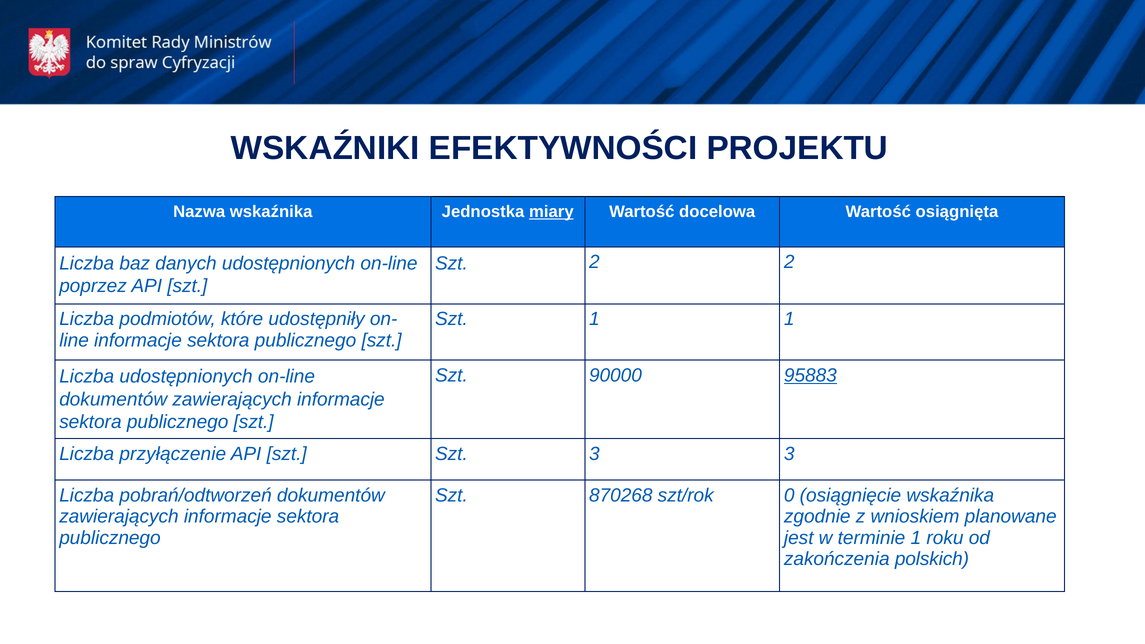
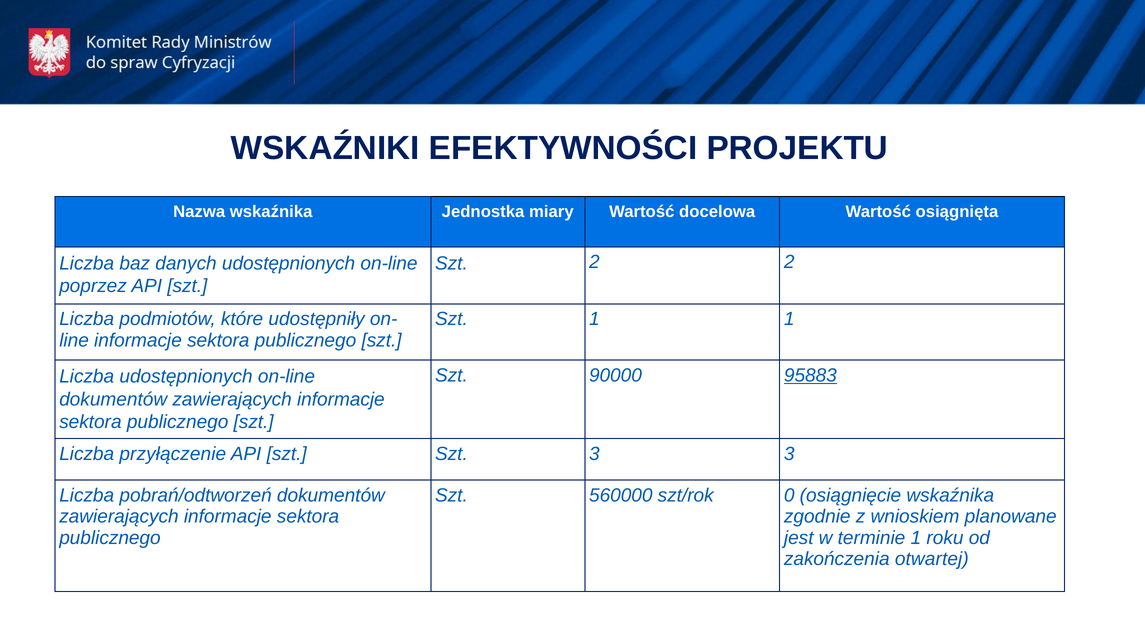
miary underline: present -> none (551, 212)
870268: 870268 -> 560000 (621, 495)
polskich: polskich -> otwartej (932, 559)
